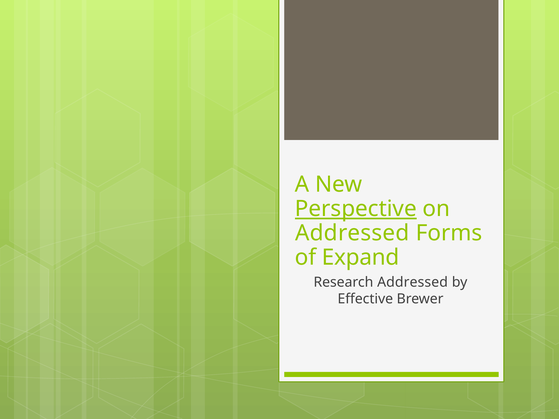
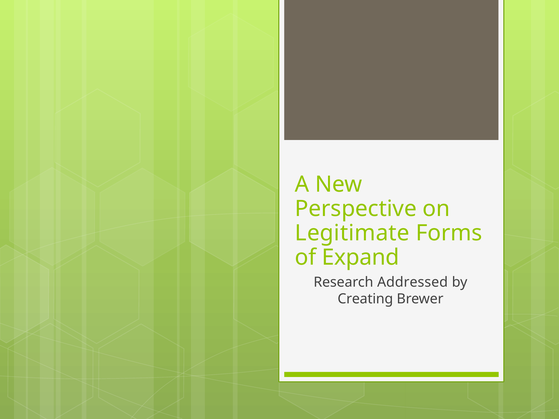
Perspective underline: present -> none (356, 209)
Addressed: Addressed -> Legitimate (352, 233)
Effective: Effective -> Creating (365, 299)
